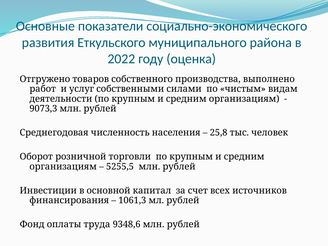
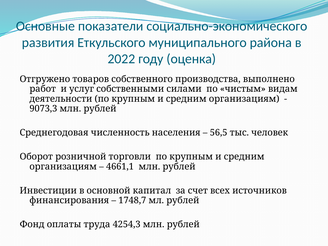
25,8: 25,8 -> 56,5 (219, 133)
5255,5: 5255,5 -> 4661,1 (120, 166)
1061,3: 1061,3 -> 1748,7 (132, 200)
9348,6: 9348,6 -> 4254,3 (127, 224)
